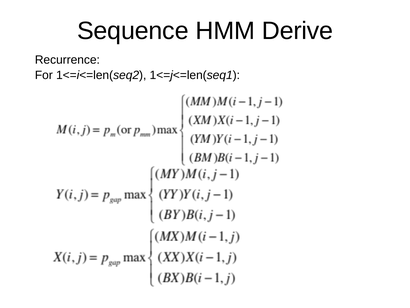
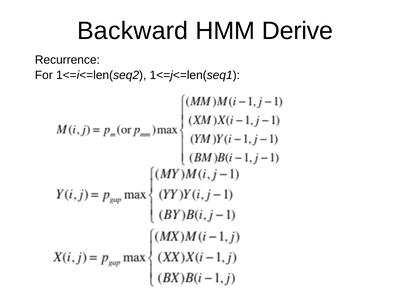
Sequence: Sequence -> Backward (133, 31)
